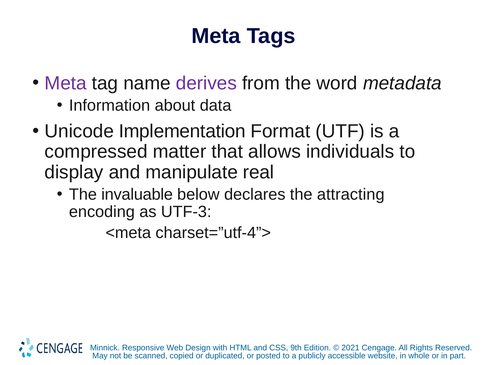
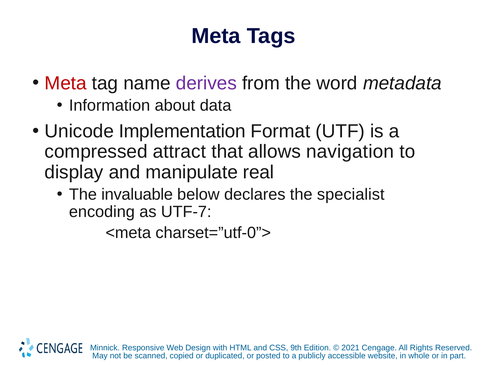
Meta colour: purple -> red (66, 83)
matter: matter -> attract (179, 152)
individuals: individuals -> navigation (350, 152)
attracting: attracting -> specialist (351, 195)
UTF-3: UTF-3 -> UTF-7 (186, 212)
charset=”utf-4”>: charset=”utf-4”> -> charset=”utf-0”> (213, 233)
